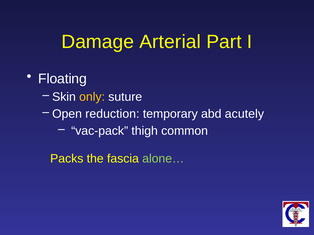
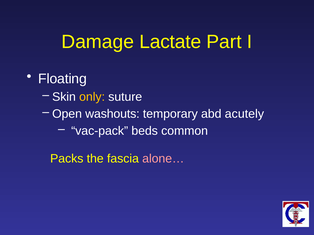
Arterial: Arterial -> Lactate (170, 42)
reduction: reduction -> washouts (112, 114)
thigh: thigh -> beds (145, 131)
alone… colour: light green -> pink (163, 159)
